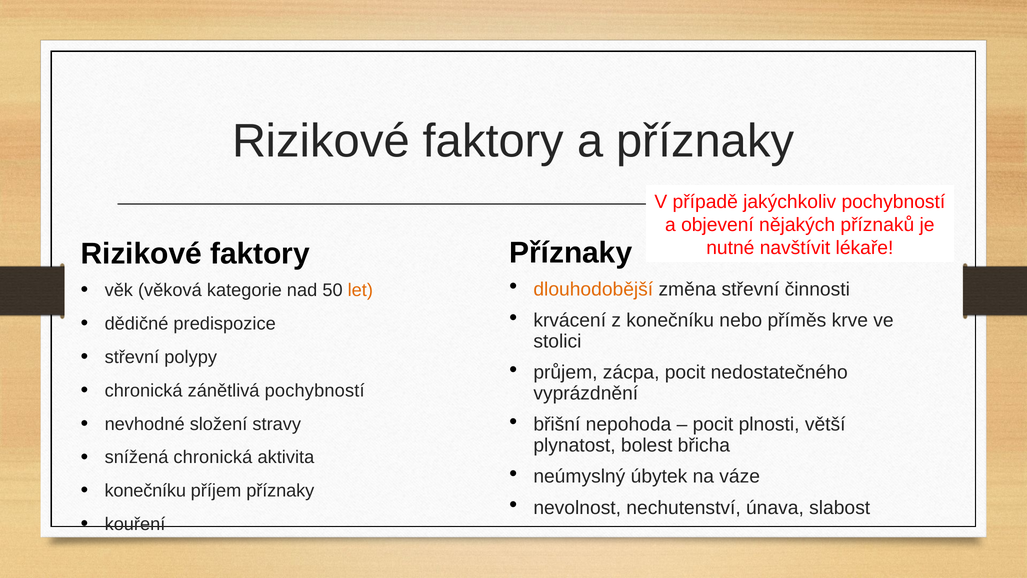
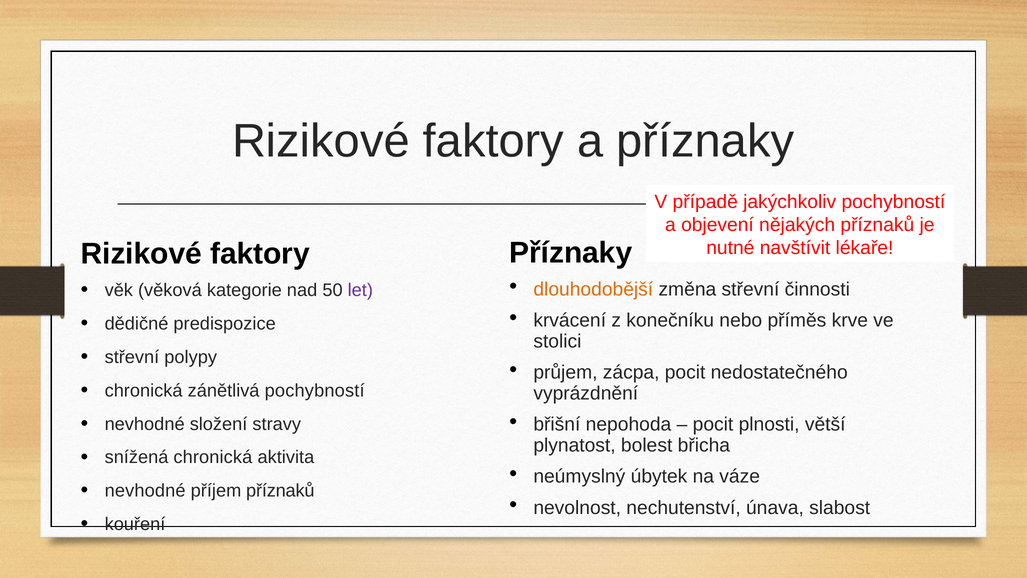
let colour: orange -> purple (360, 290)
konečníku: konečníku -> nevhodné (145, 491)
příjem příznaky: příznaky -> příznaků (280, 491)
